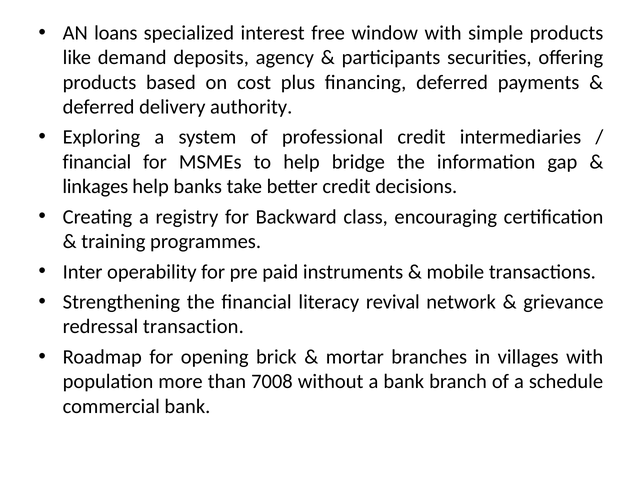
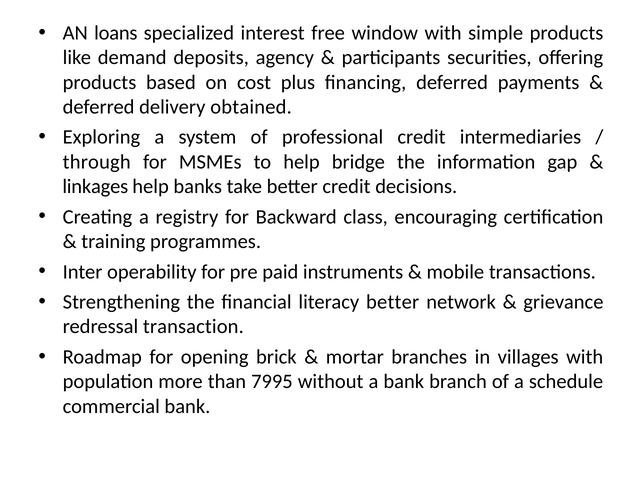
authority: authority -> obtained (251, 107)
financial: financial -> through (97, 162)
literacy revival: revival -> better (393, 302)
7008: 7008 -> 7995 (272, 382)
